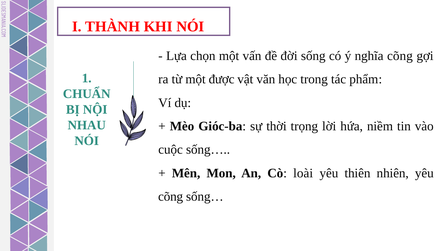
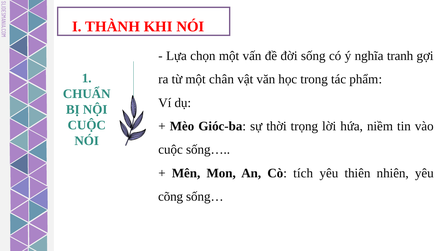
nghĩa cõng: cõng -> tranh (400, 56)
được: được -> chân (221, 79)
NHAU: NHAU -> CUỘC (87, 125)
loài: loài -> tích (303, 173)
